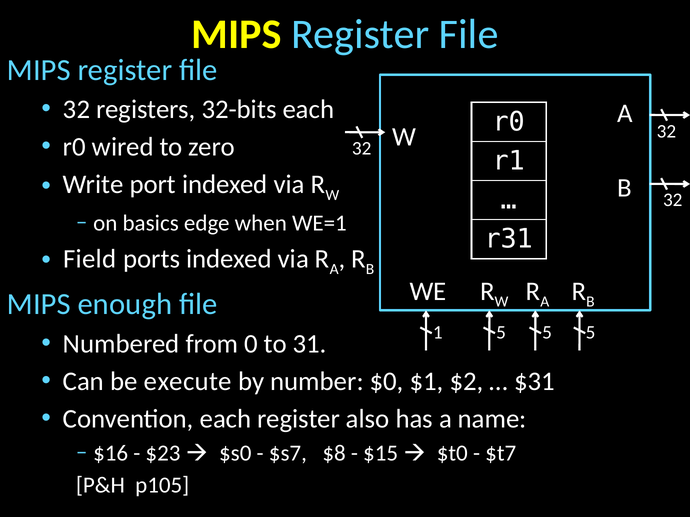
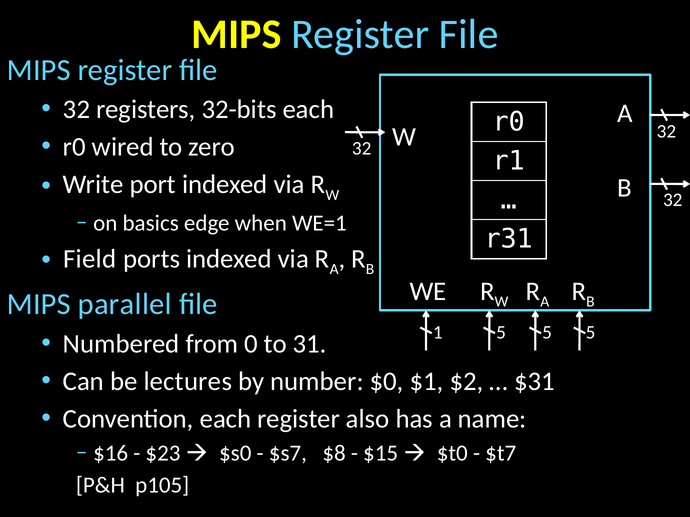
enough: enough -> parallel (125, 304)
execute: execute -> lectures (188, 382)
